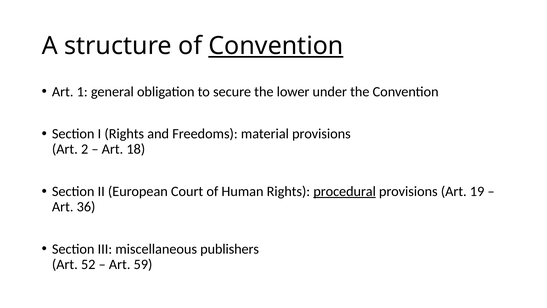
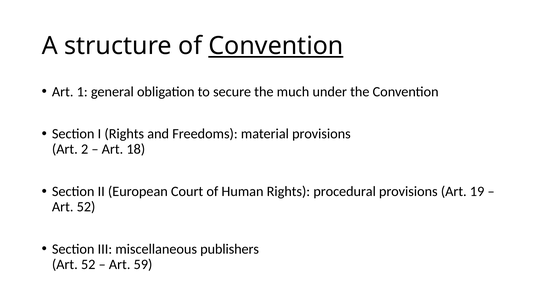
lower: lower -> much (293, 92)
procedural underline: present -> none (345, 191)
36: 36 -> 52 (86, 207)
